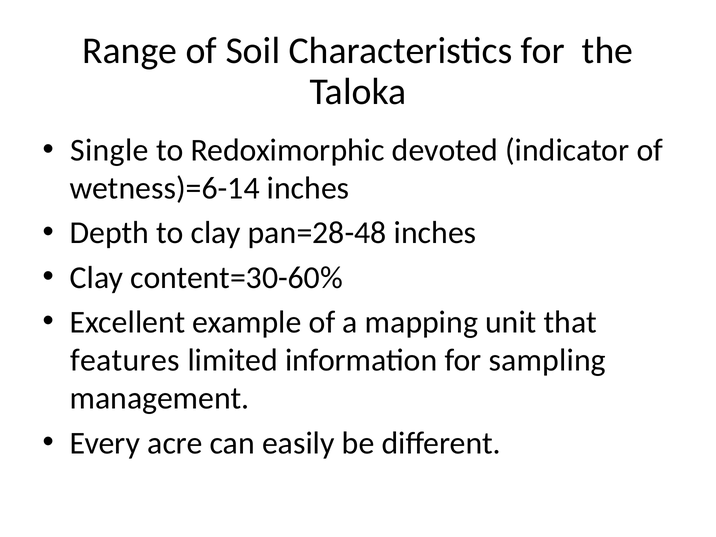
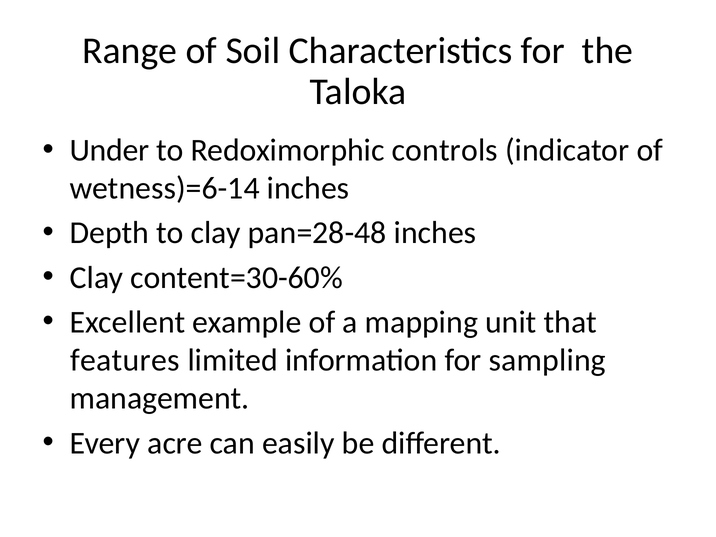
Single: Single -> Under (110, 150)
devoted: devoted -> controls (445, 150)
